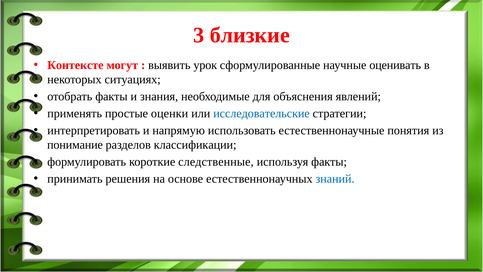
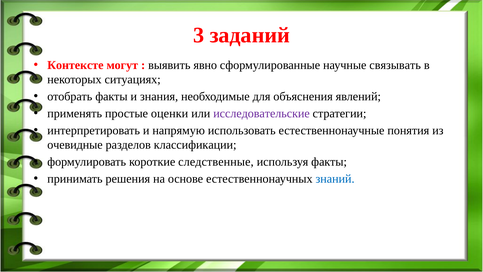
близкие: близкие -> заданий (250, 35)
урок: урок -> явно (205, 65)
оценивать: оценивать -> связывать (395, 65)
исследовательские colour: blue -> purple (262, 113)
понимание: понимание -> очевидные (75, 145)
